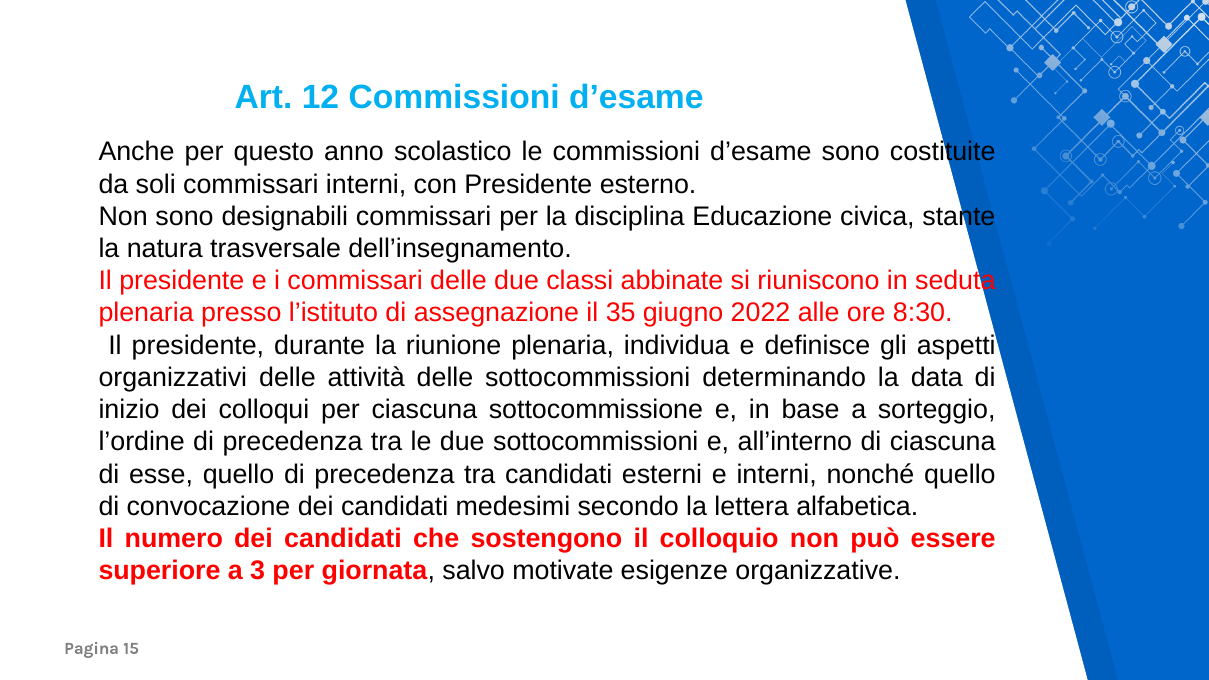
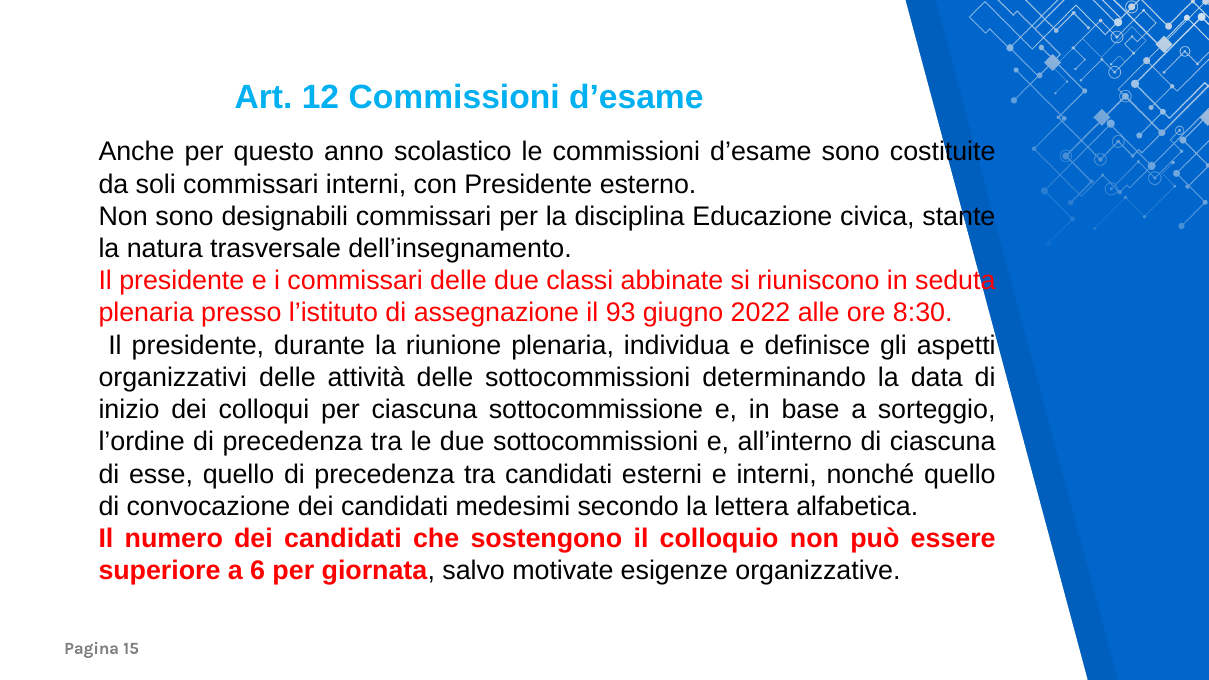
35: 35 -> 93 (621, 313)
3: 3 -> 6 (258, 571)
